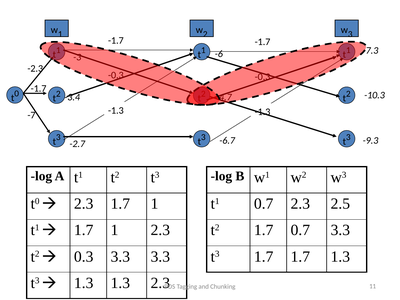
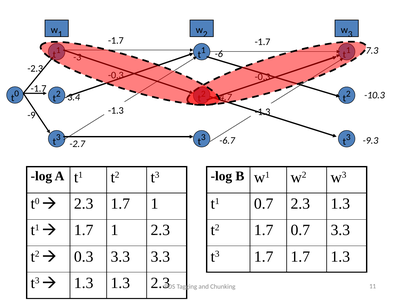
-7: -7 -> -9 (31, 115)
2.3 2.5: 2.5 -> 1.3 (340, 204)
